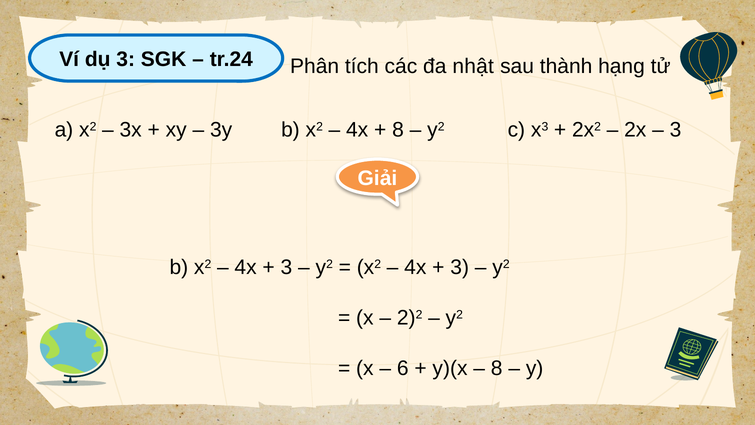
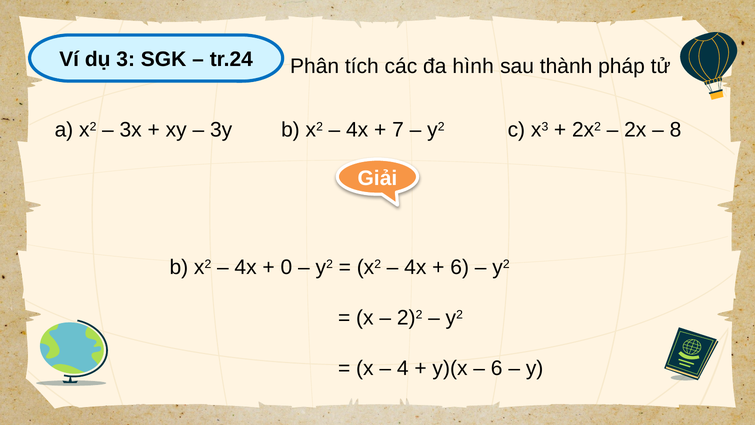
nhật: nhật -> hình (473, 66)
hạng: hạng -> pháp (622, 66)
8: 8 -> 7 (398, 130)
3: 3 -> 8 (675, 130)
3: 3 -> 0 (286, 267)
3: 3 -> 6 (460, 267)
6: 6 -> 4 (403, 368)
8: 8 -> 6 (497, 368)
